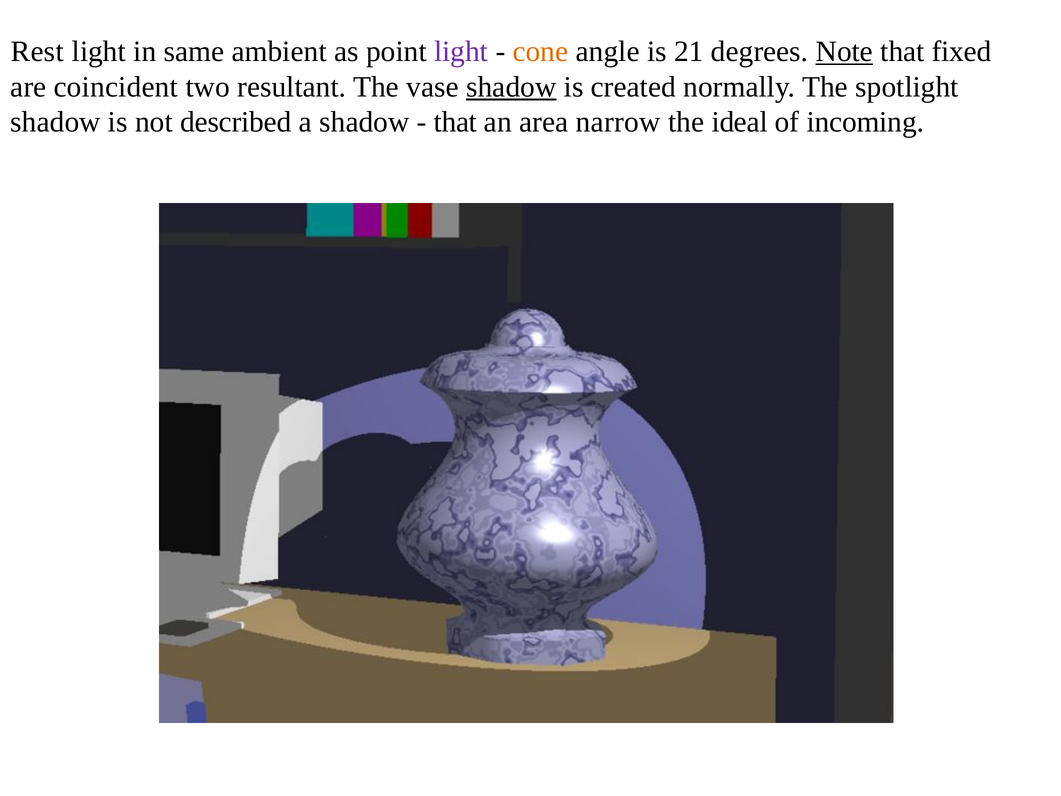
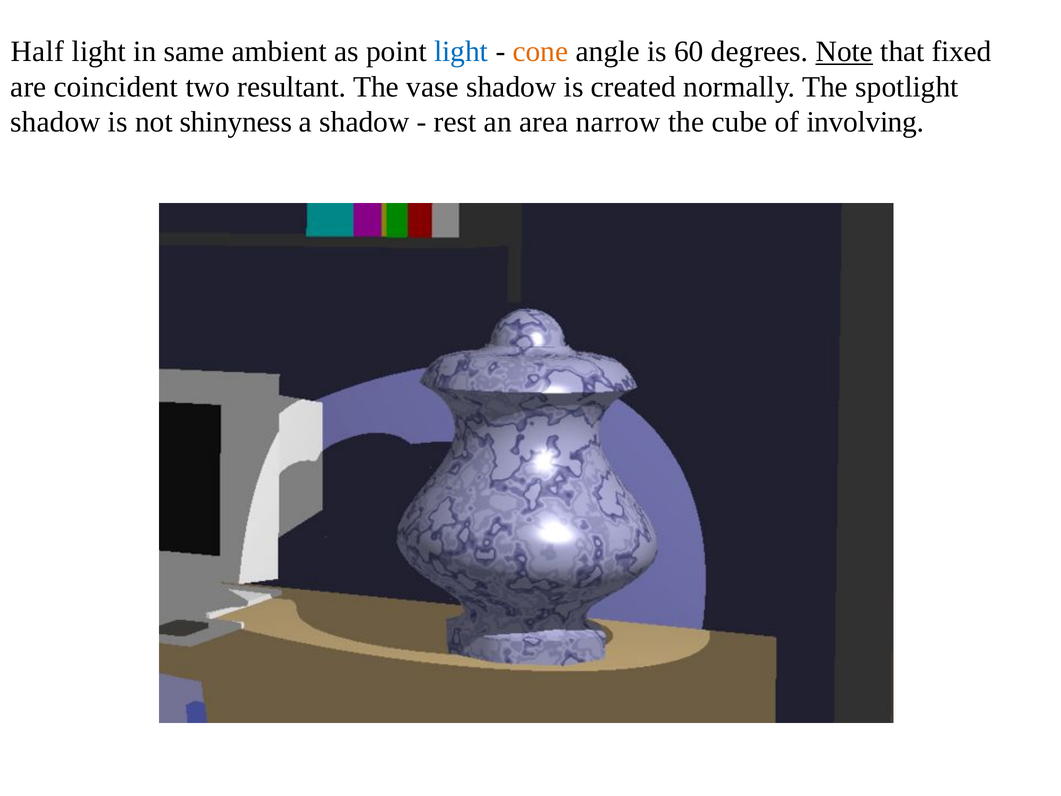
Rest: Rest -> Half (37, 51)
light colour: purple -> blue (461, 51)
21: 21 -> 60 (689, 51)
shadow underline: present -> none (511, 87)
described: described -> shinyness (236, 122)
that: that -> rest (455, 122)
ideal: ideal -> cube (740, 122)
incoming: incoming -> involving (865, 122)
